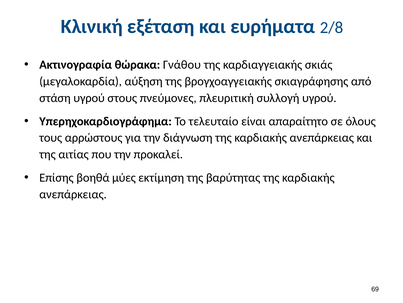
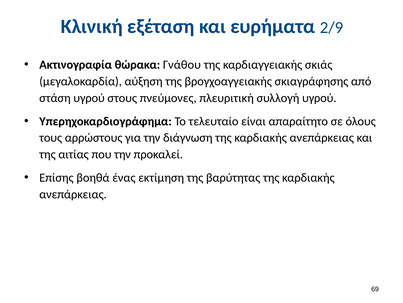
2/8: 2/8 -> 2/9 (331, 28)
μύες: μύες -> ένας (124, 177)
